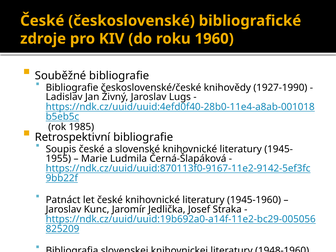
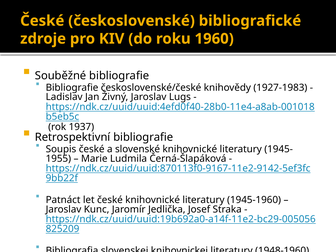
1927-1990: 1927-1990 -> 1927-1983 (280, 88)
1985: 1985 -> 1937 (81, 127)
